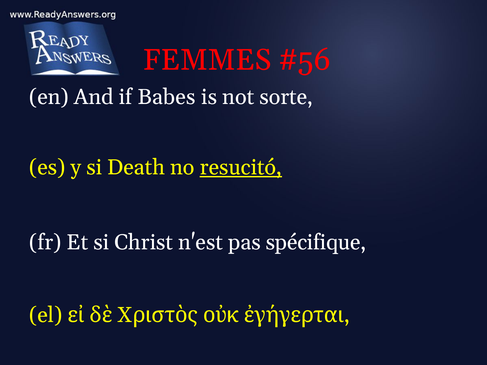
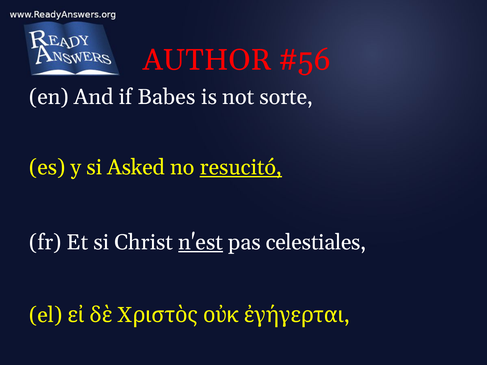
FEMMES: FEMMES -> AUTHOR (207, 60)
Death: Death -> Asked (136, 168)
n'est underline: none -> present (201, 243)
spécifique: spécifique -> celestiales (316, 243)
